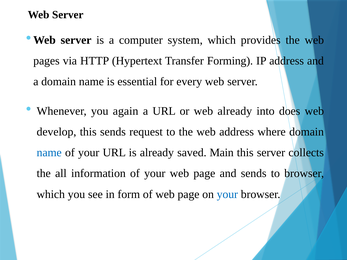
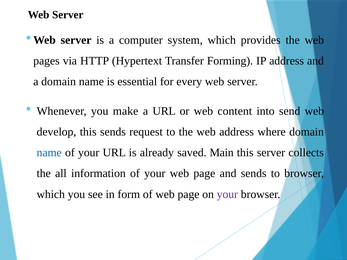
again: again -> make (126, 111)
web already: already -> content (235, 111)
does: does -> send (290, 111)
your colour: blue -> purple (227, 194)
